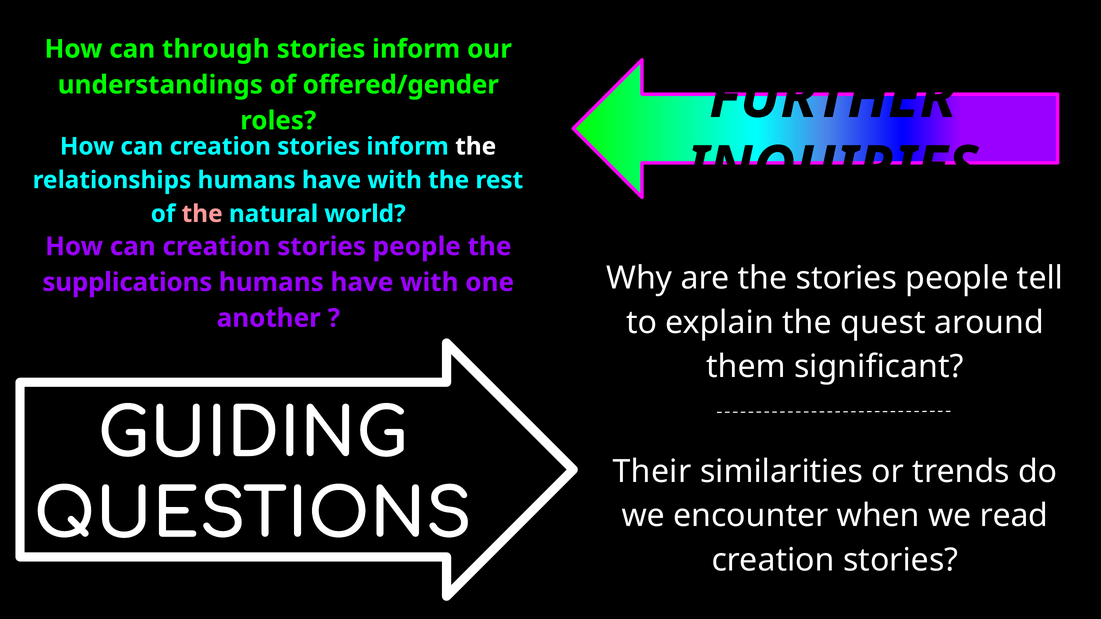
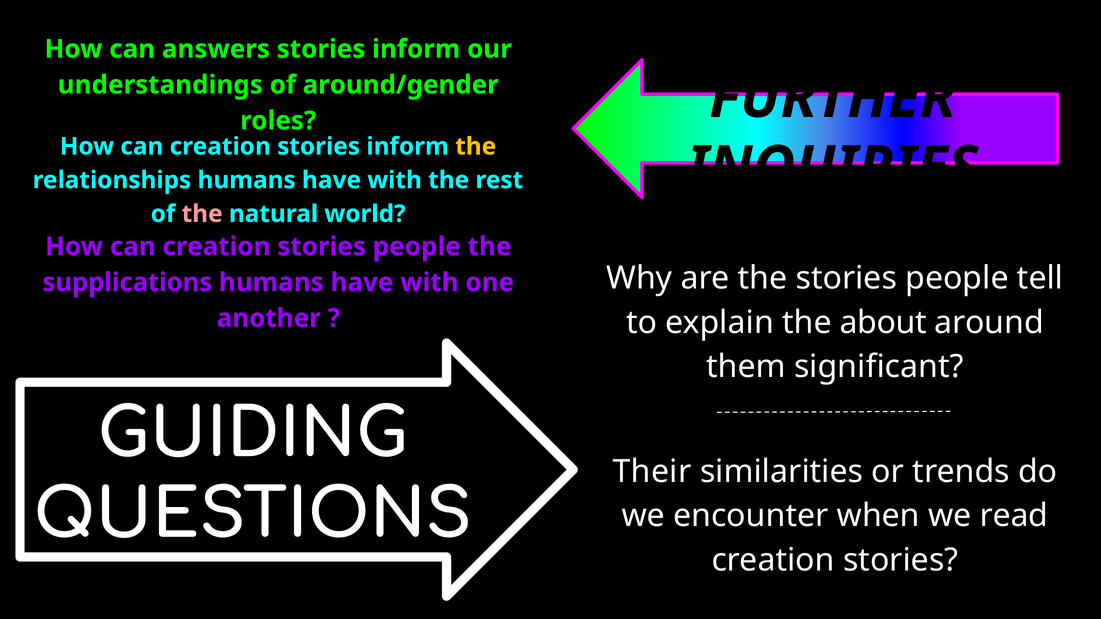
through: through -> answers (216, 49)
offered/gender: offered/gender -> around/gender (401, 85)
the colour: white -> yellow (476, 147)
quest: quest -> about (883, 323)
